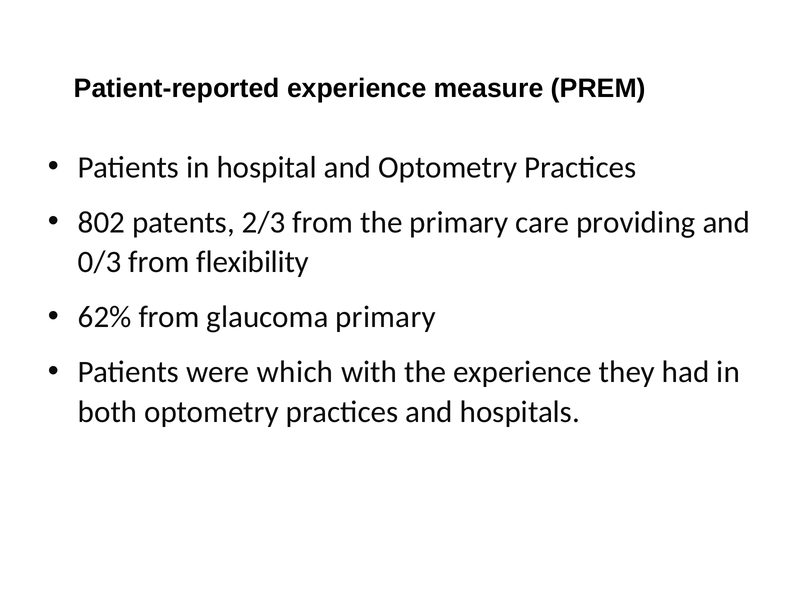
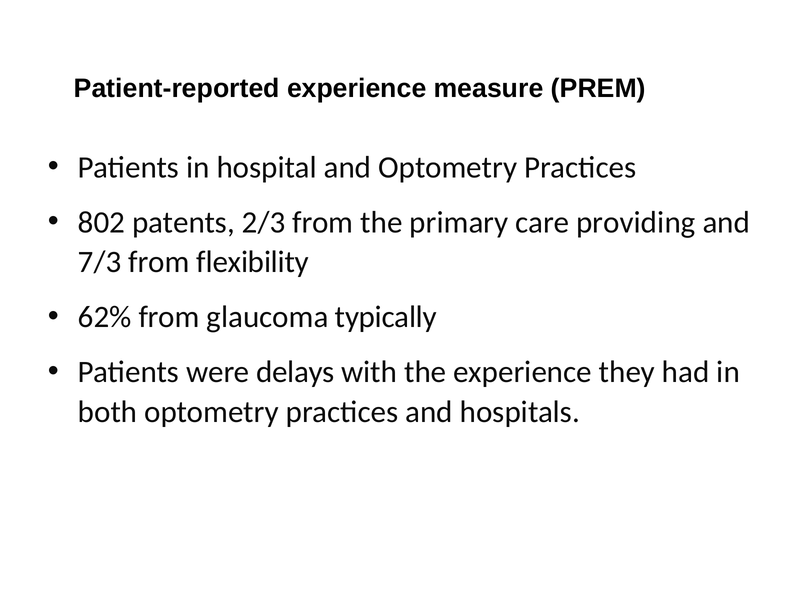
0/3: 0/3 -> 7/3 (100, 262)
glaucoma primary: primary -> typically (386, 317)
which: which -> delays (295, 372)
